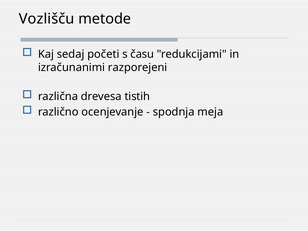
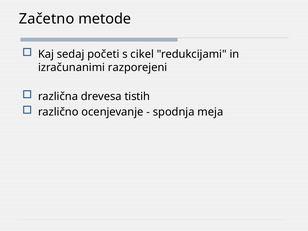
Vozlišču: Vozlišču -> Začetno (47, 19)
času: času -> cikel (142, 54)
